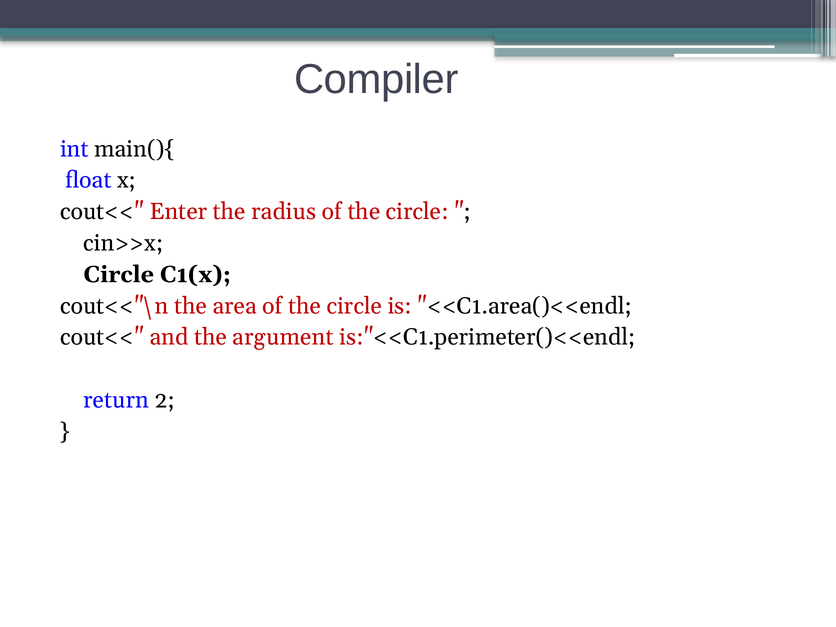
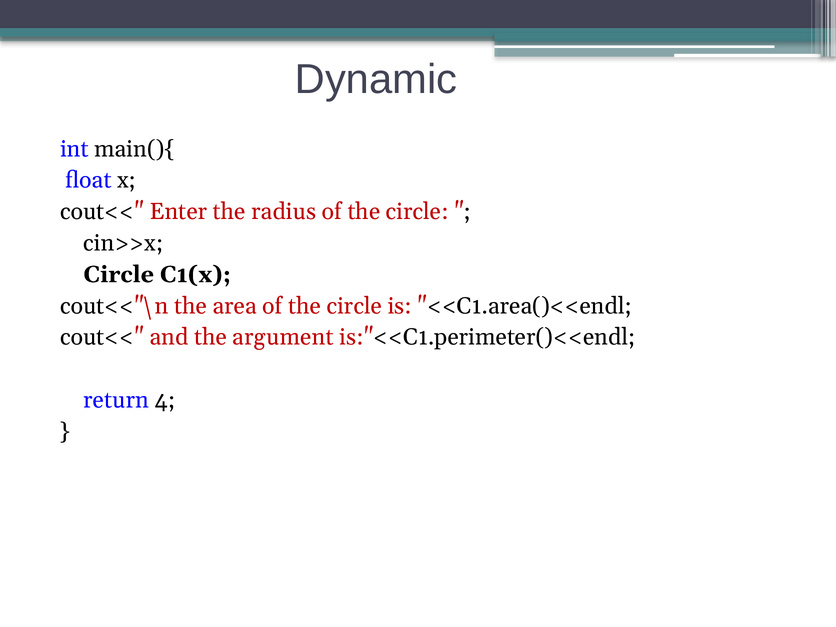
Compiler: Compiler -> Dynamic (376, 79)
2: 2 -> 4 (165, 400)
